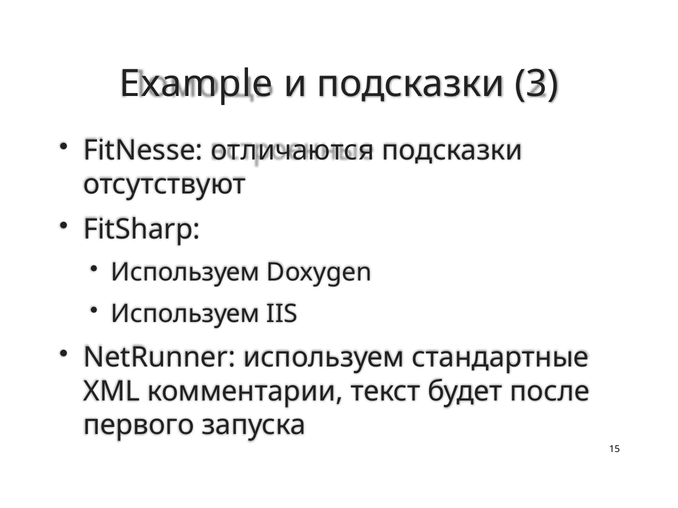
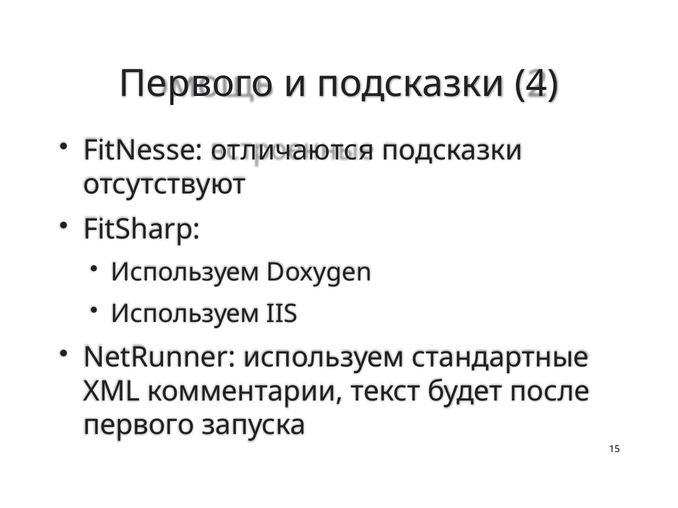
Example: Example -> Первого (196, 84)
3: 3 -> 4 (537, 84)
